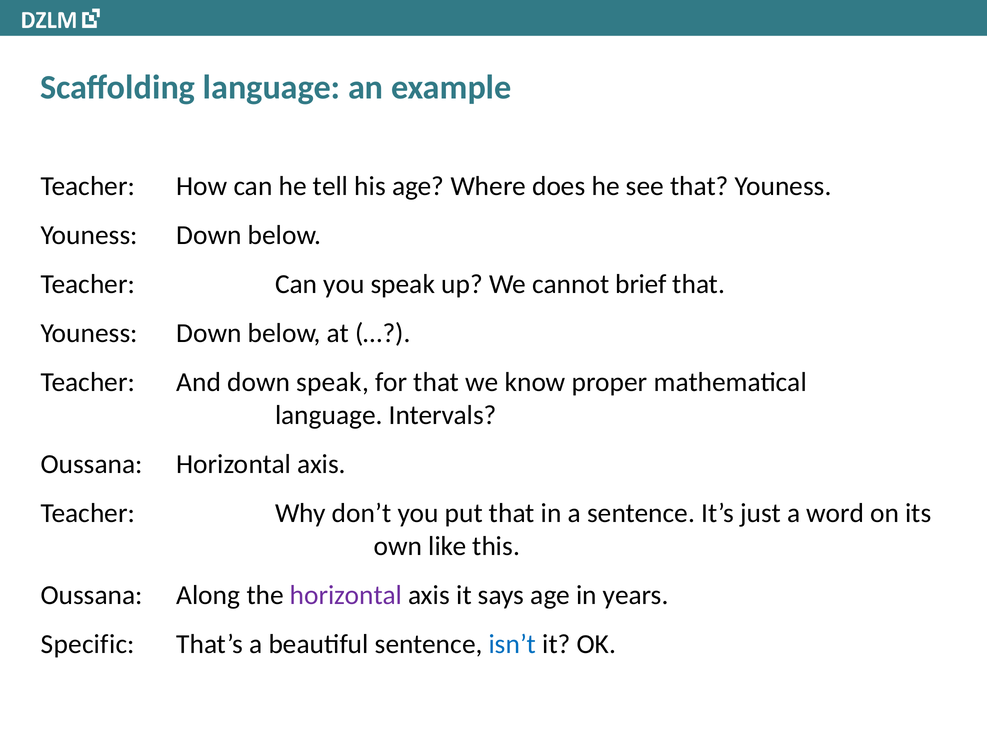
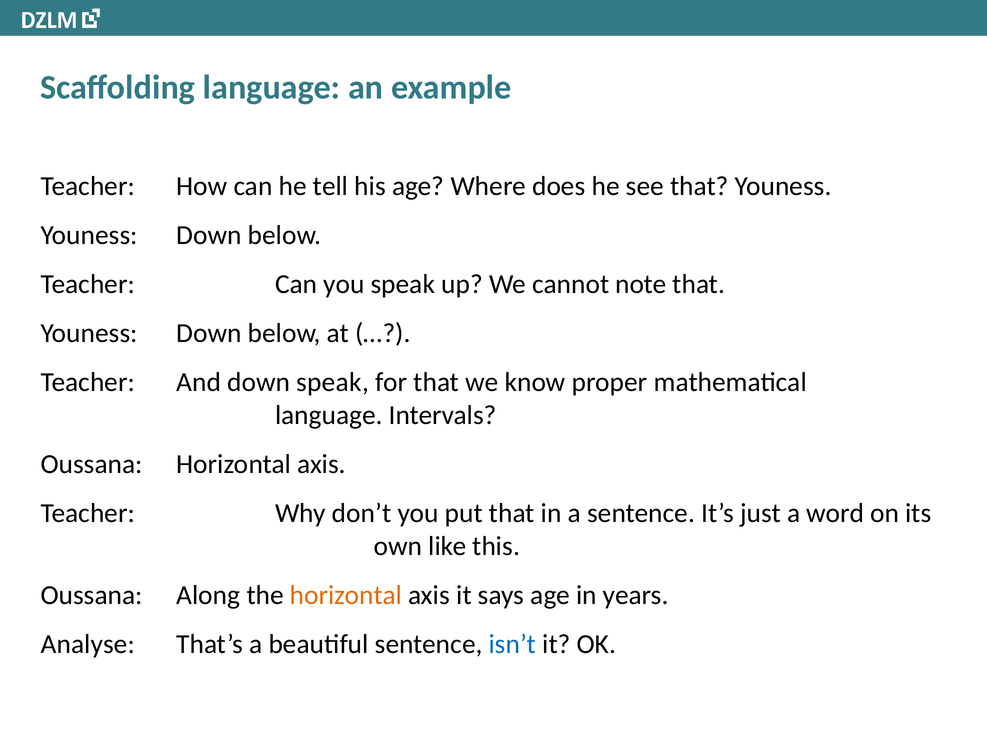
brief: brief -> note (641, 284)
horizontal colour: purple -> orange (346, 596)
Specific: Specific -> Analyse (88, 645)
